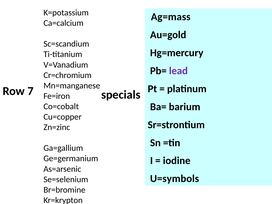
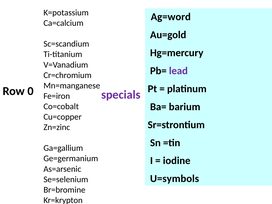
Ag=mass: Ag=mass -> Ag=word (171, 17)
7: 7 -> 0 (31, 91)
specials colour: black -> purple (121, 95)
